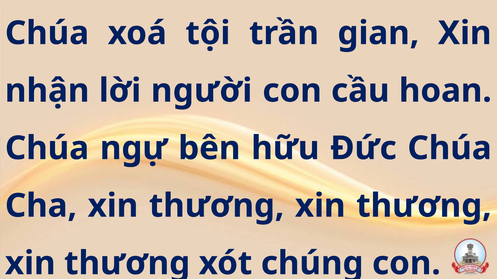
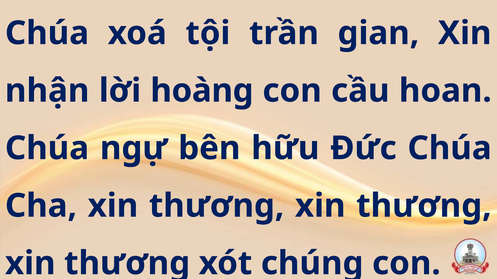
người: người -> hoàng (202, 91)
